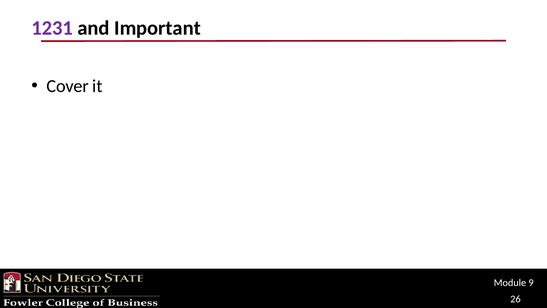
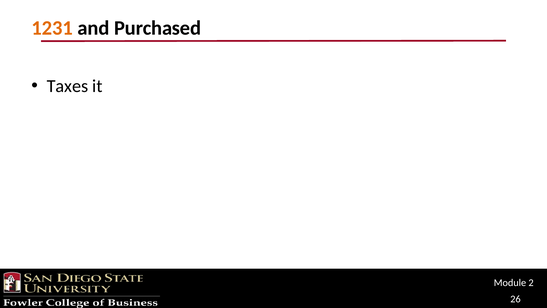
1231 colour: purple -> orange (52, 28)
Important: Important -> Purchased (158, 28)
Cover: Cover -> Taxes (68, 86)
9: 9 -> 2 (531, 282)
